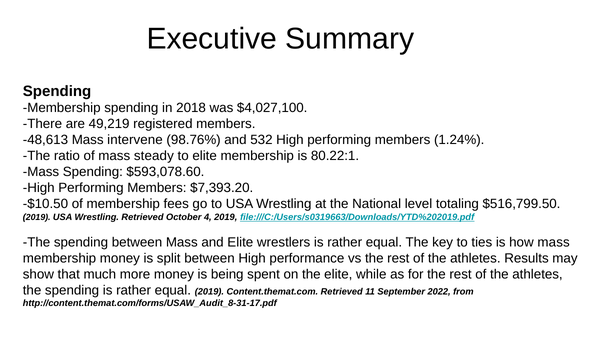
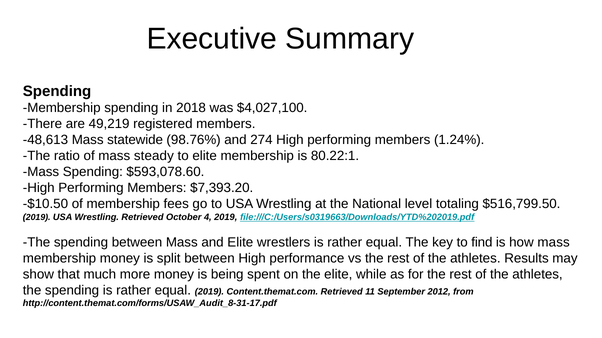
intervene: intervene -> statewide (135, 140)
532: 532 -> 274 (261, 140)
ties: ties -> find (482, 243)
2022: 2022 -> 2012 (439, 292)
